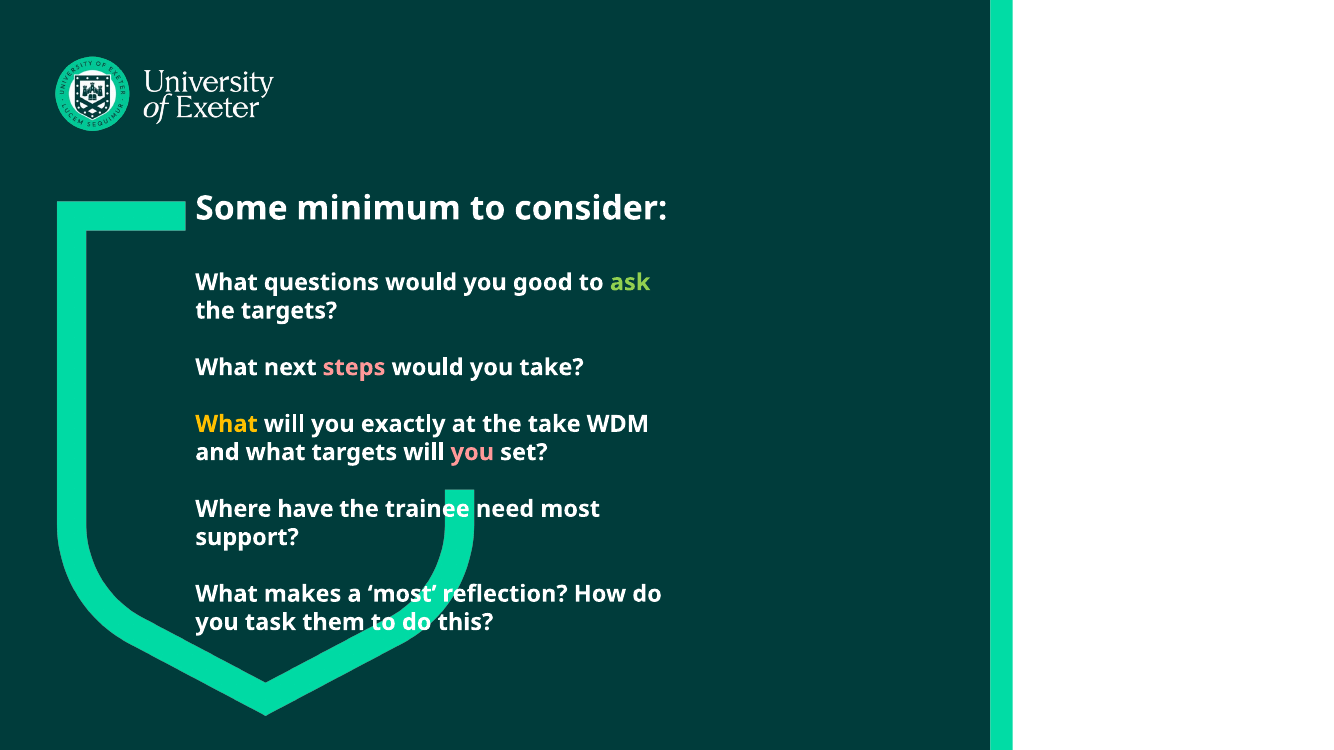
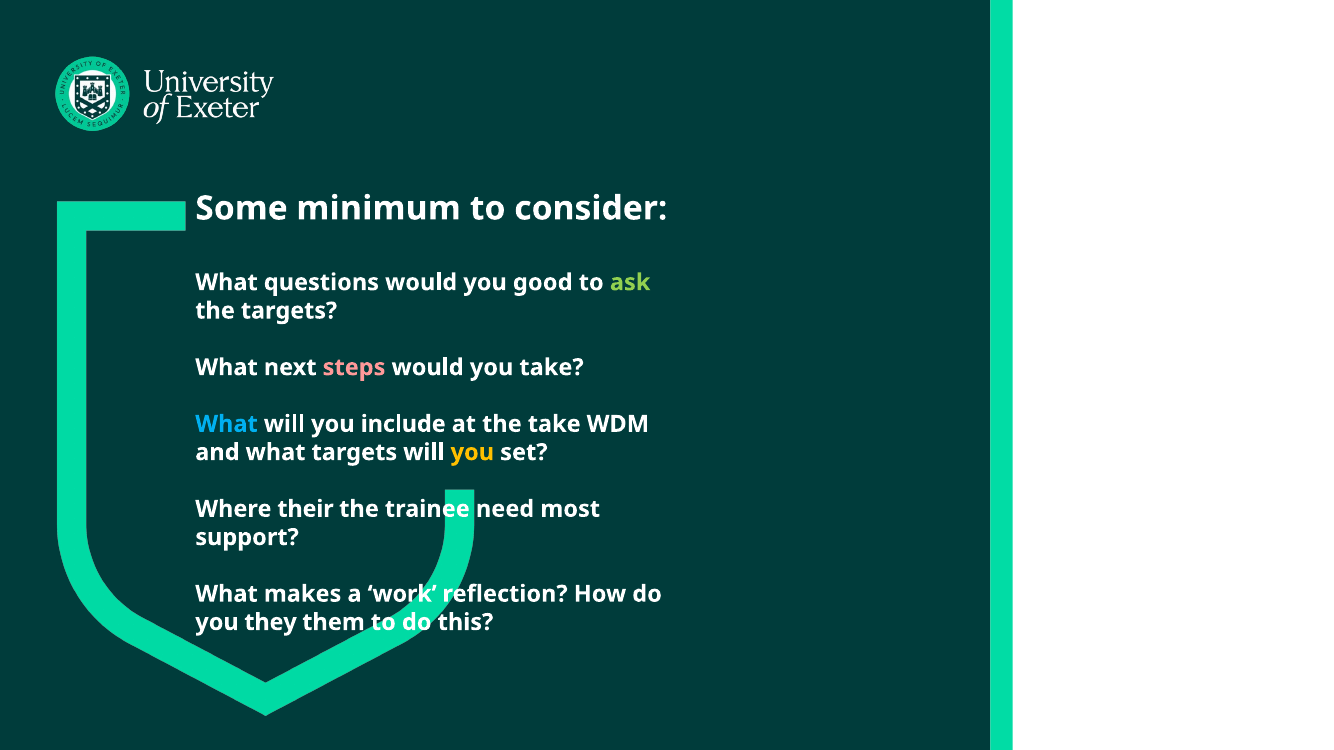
What colour: yellow -> light blue (226, 424)
exactly: exactly -> include (403, 424)
you colour: pink -> yellow (472, 453)
have: have -> their (306, 509)
a most: most -> work (402, 594)
task: task -> they (271, 623)
